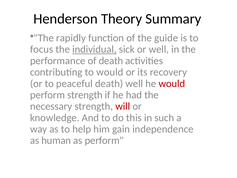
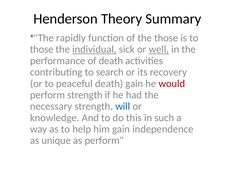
the guide: guide -> those (166, 38)
focus: focus -> those (42, 49)
well underline: none -> present (159, 49)
to would: would -> search (110, 72)
death well: well -> gain (134, 83)
will colour: red -> blue (123, 106)
human: human -> unique (56, 140)
